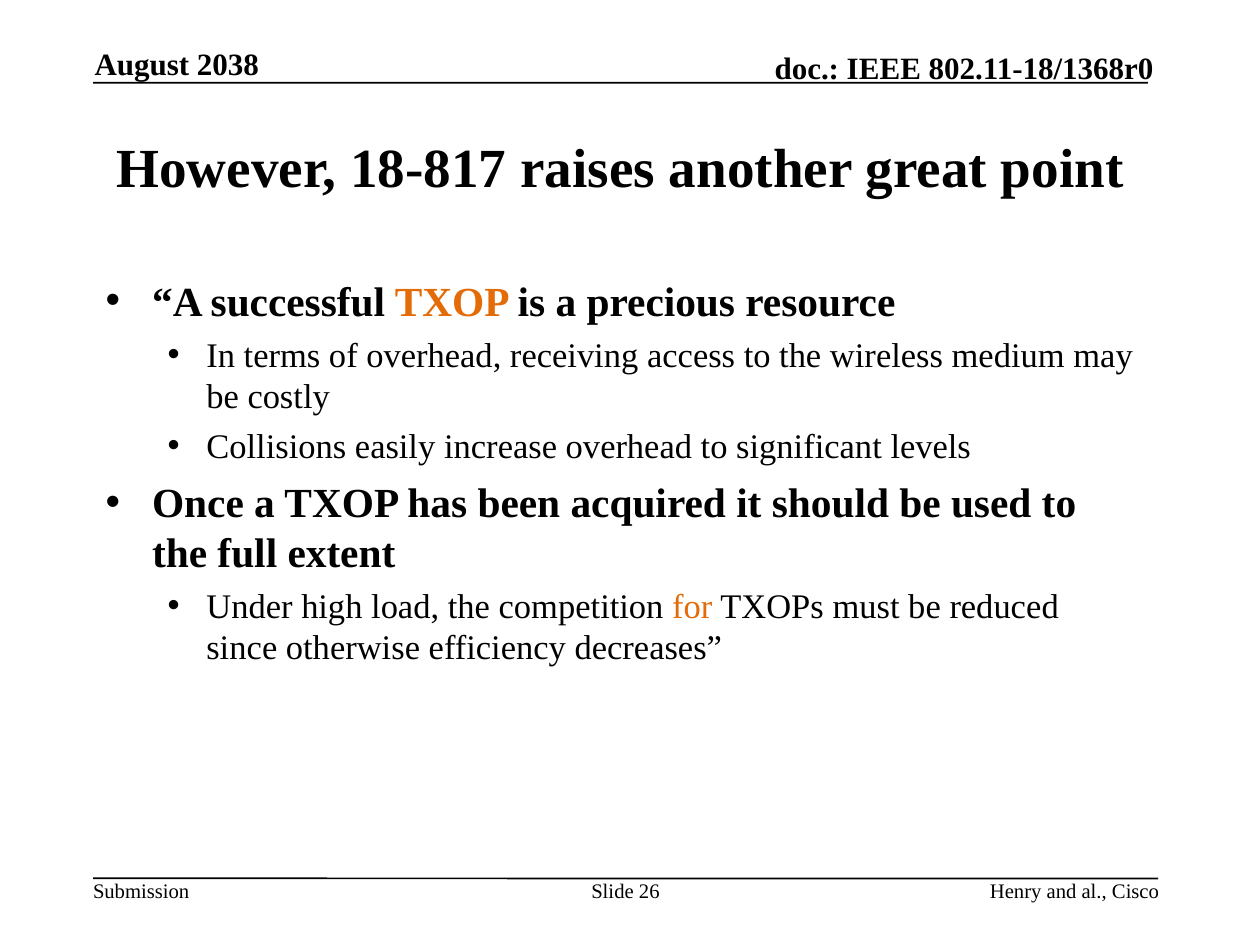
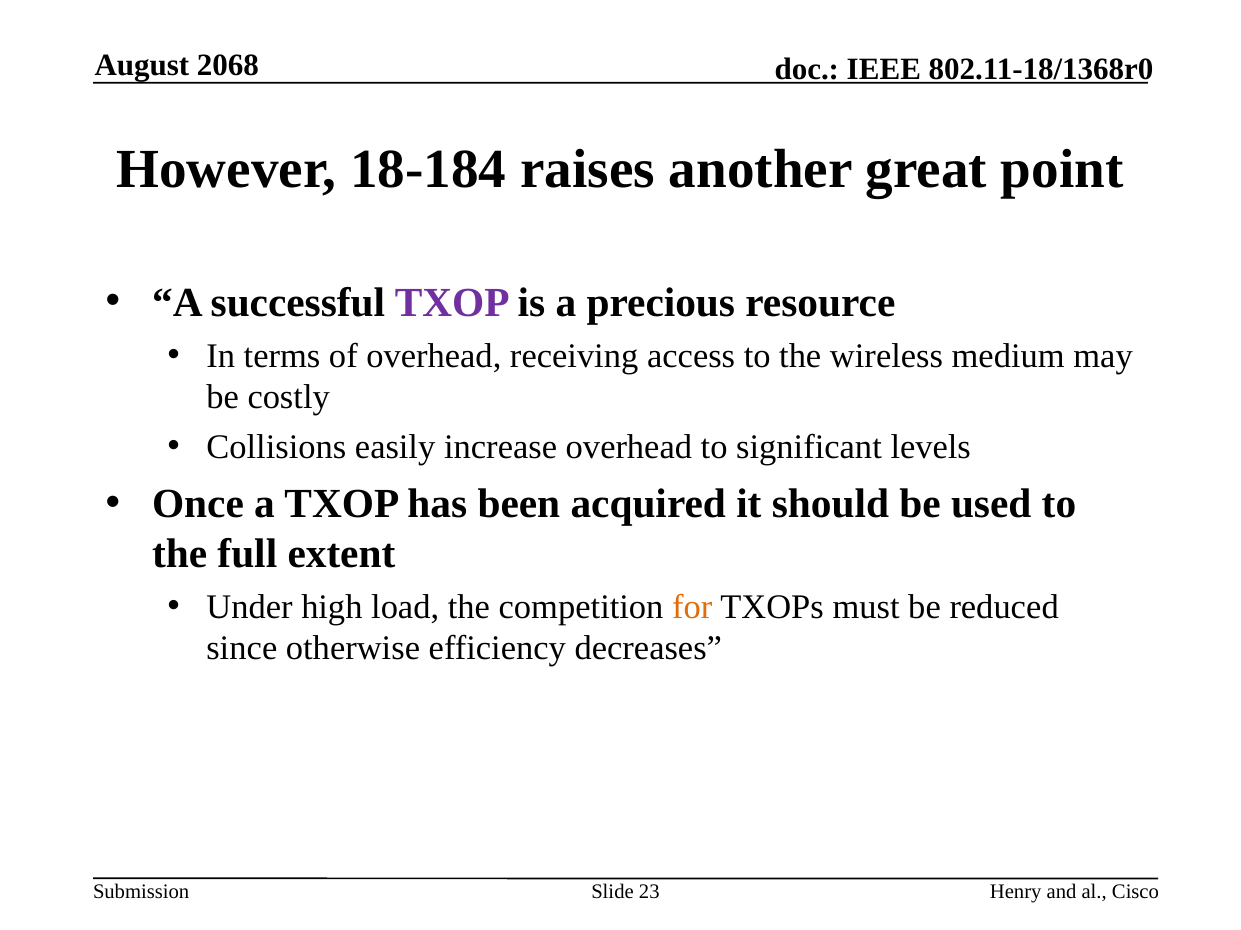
2038: 2038 -> 2068 (228, 66)
18-817: 18-817 -> 18-184 (428, 169)
TXOP colour: orange -> purple (452, 303)
26: 26 -> 23 (649, 893)
